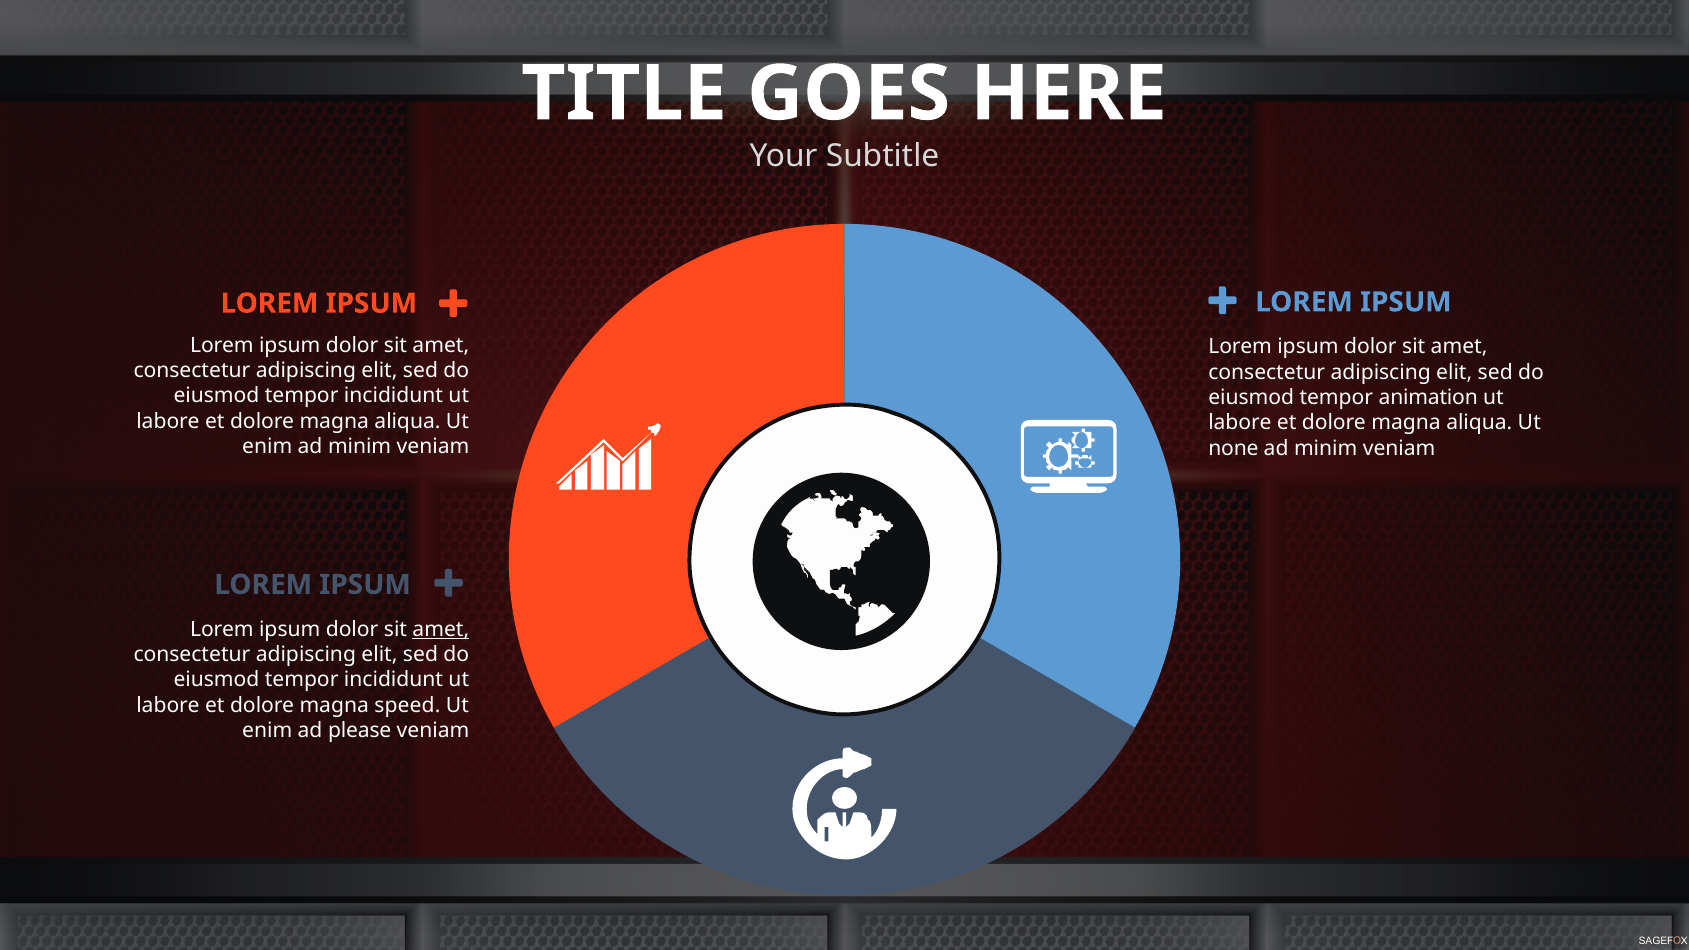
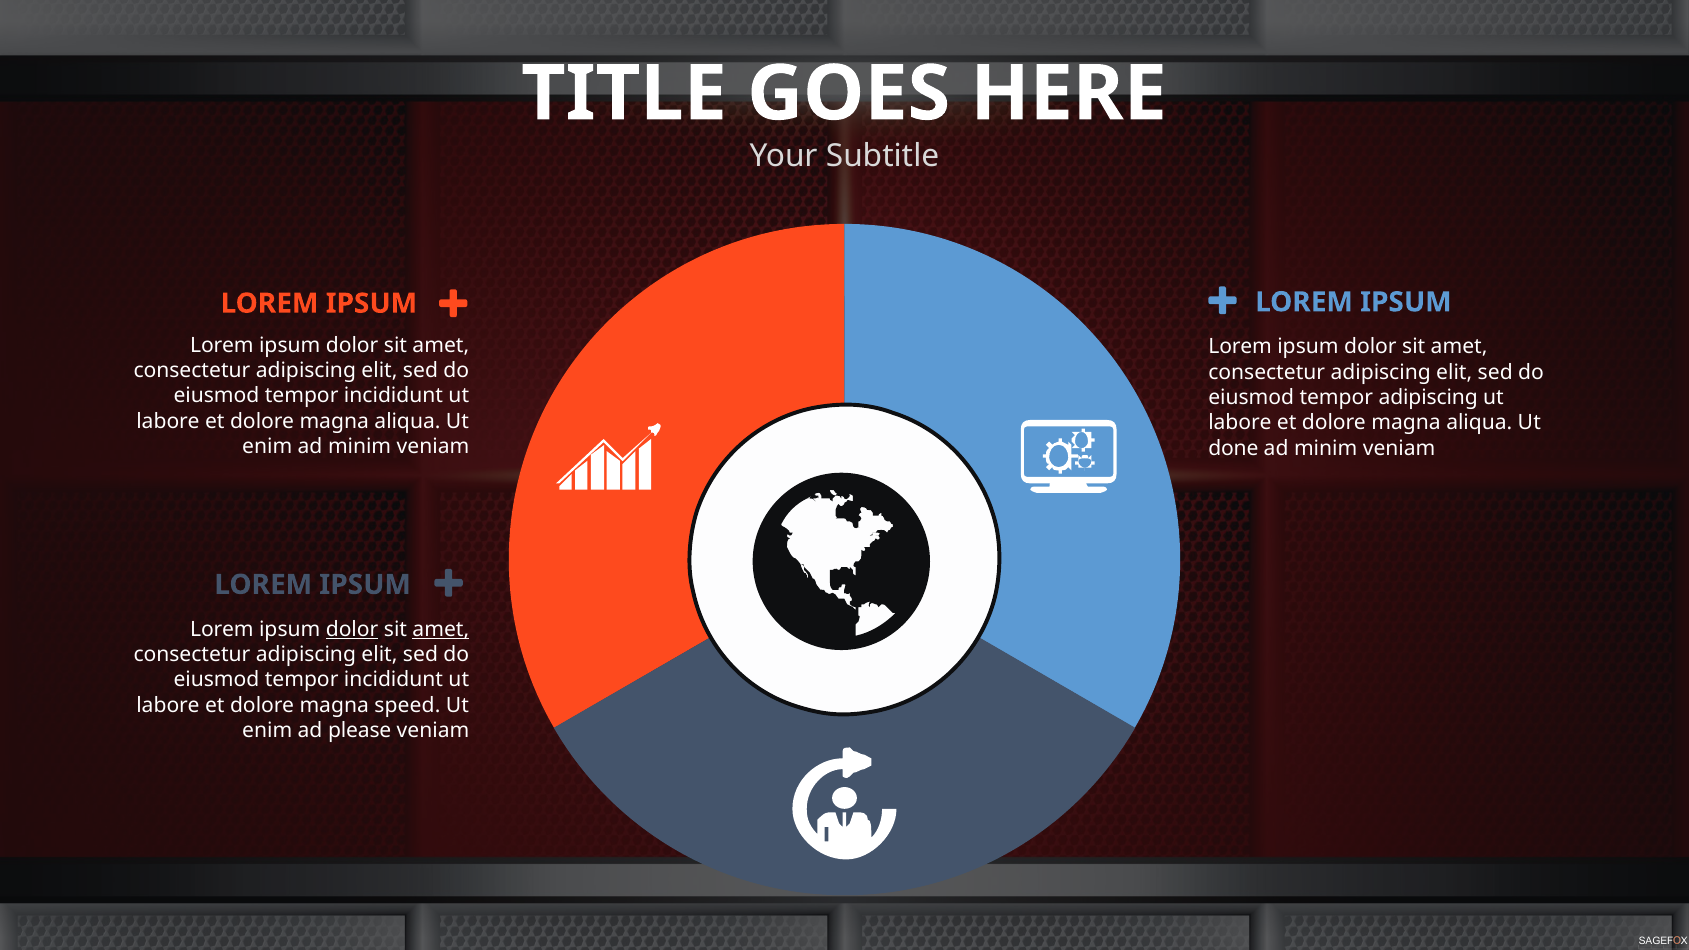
tempor animation: animation -> adipiscing (1428, 397)
none: none -> done (1233, 448)
dolor underline: none -> present (352, 629)
